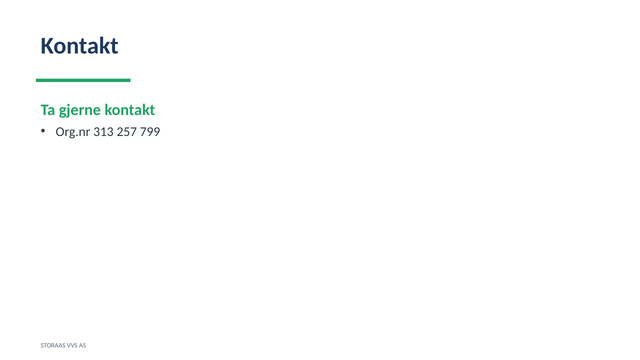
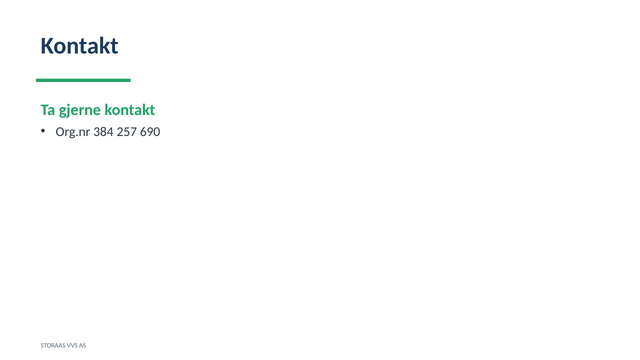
313: 313 -> 384 (103, 132)
799: 799 -> 690 (150, 132)
